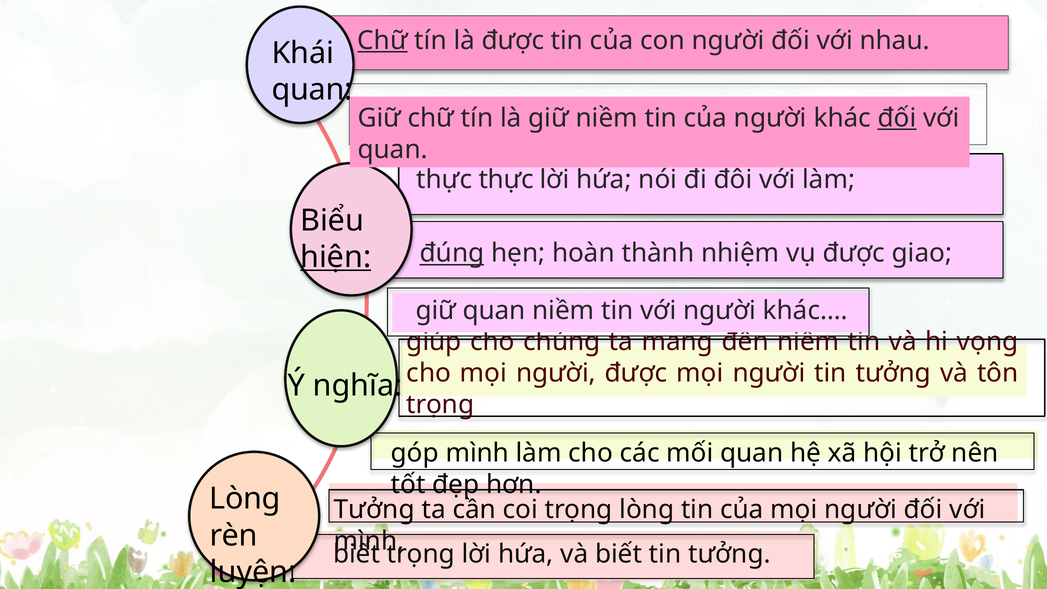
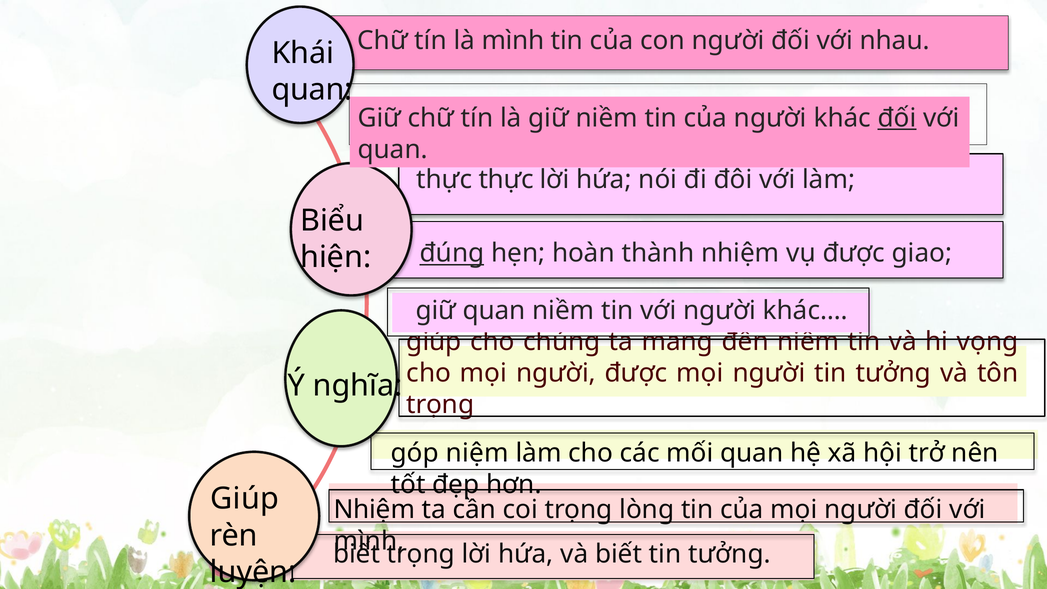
Chữ underline: present -> none (382, 40)
là được: được -> mình (513, 40)
hiện underline: present -> none (336, 257)
góp mình: mình -> niệm (477, 453)
Lòng: Lòng -> Giúp (245, 499)
Tưởng: Tưởng -> Nhiệm (374, 510)
